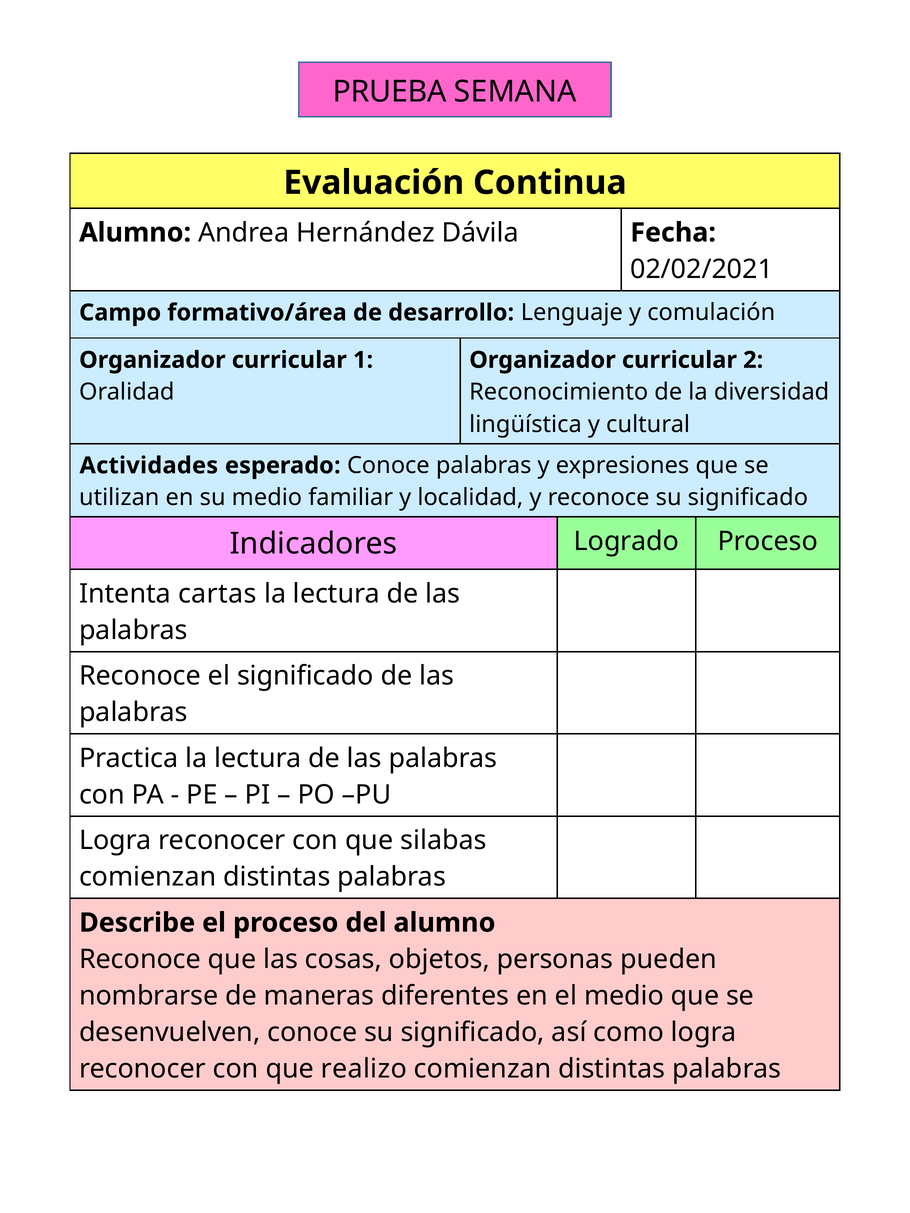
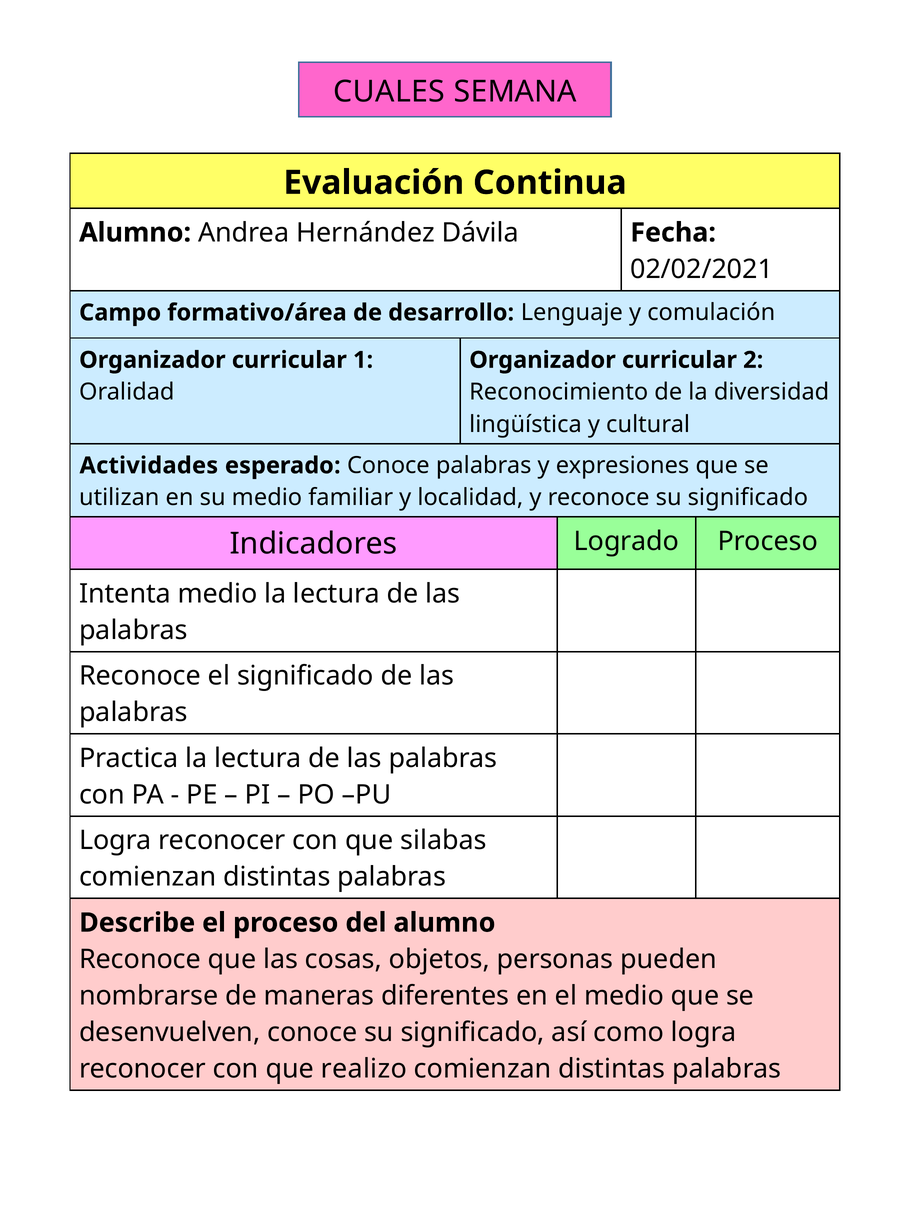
PRUEBA: PRUEBA -> CUALES (389, 92)
Intenta cartas: cartas -> medio (218, 594)
